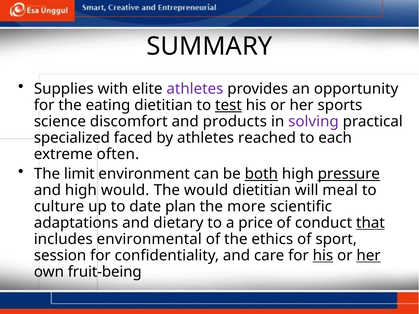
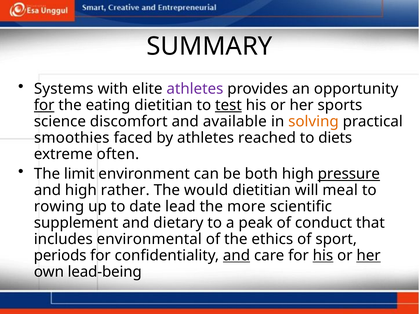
Supplies: Supplies -> Systems (64, 89)
for underline: none -> present (44, 105)
products: products -> available (235, 122)
solving colour: purple -> orange (313, 122)
specialized: specialized -> smoothies (72, 138)
each: each -> diets (335, 138)
both underline: present -> none (261, 174)
high would: would -> rather (125, 190)
culture: culture -> rowing (59, 207)
plan: plan -> lead (180, 207)
adaptations: adaptations -> supplement (76, 223)
price: price -> peak (256, 223)
that underline: present -> none (370, 223)
session: session -> periods (60, 256)
and underline: none -> present (236, 256)
fruit-being: fruit-being -> lead-being (105, 272)
